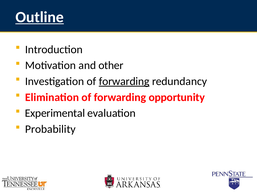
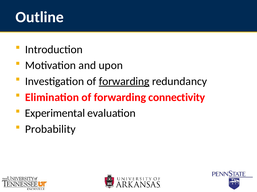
Outline underline: present -> none (40, 17)
other: other -> upon (111, 66)
opportunity: opportunity -> connectivity (177, 98)
